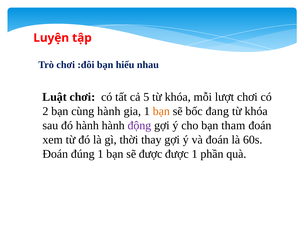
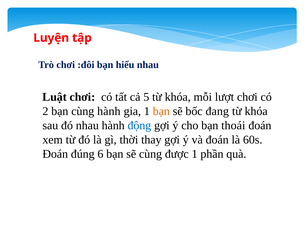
đó hành: hành -> nhau (87, 125)
động colour: purple -> blue (139, 125)
tham: tham -> thoái (233, 125)
đúng 1: 1 -> 6 (100, 154)
sẽ được: được -> cùng (151, 154)
